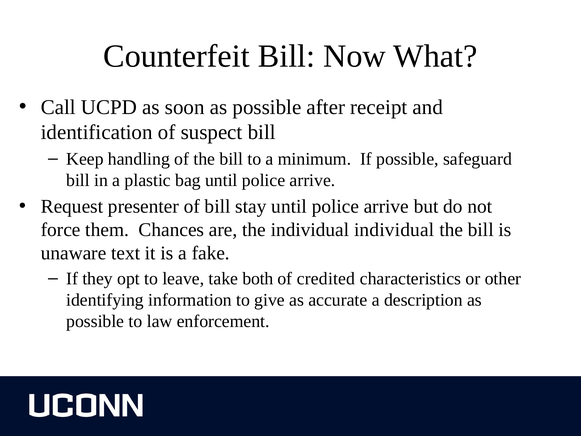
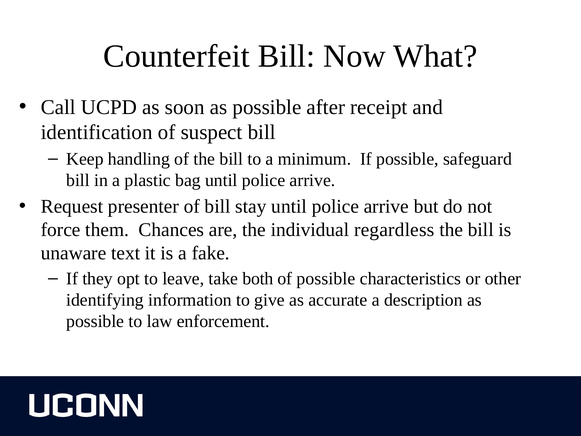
individual individual: individual -> regardless (394, 230)
of credited: credited -> possible (326, 279)
